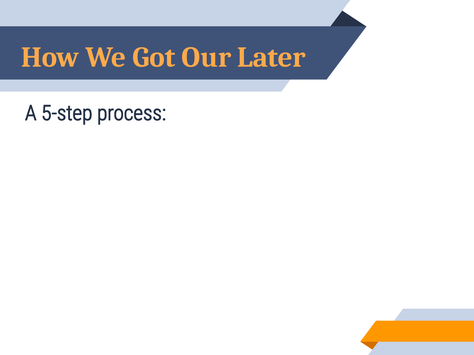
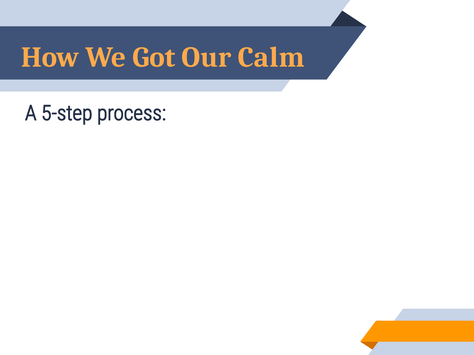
Later: Later -> Calm (271, 57)
